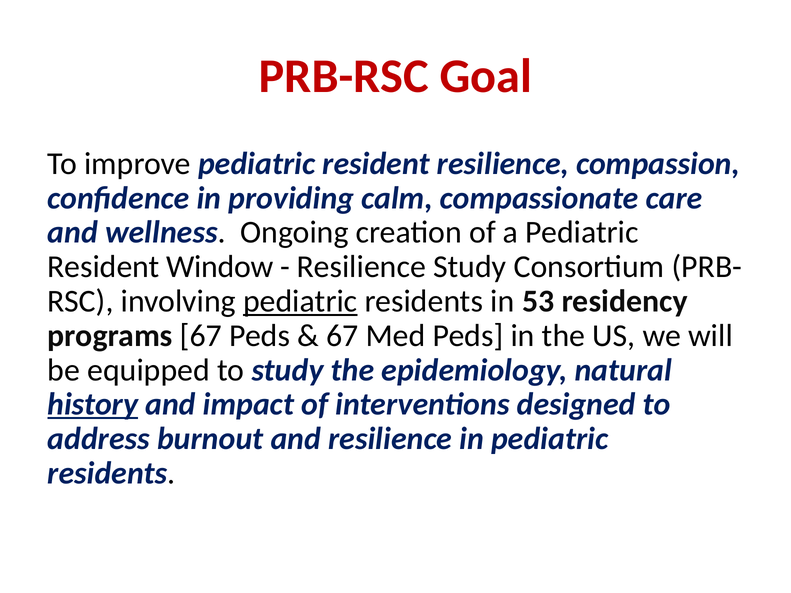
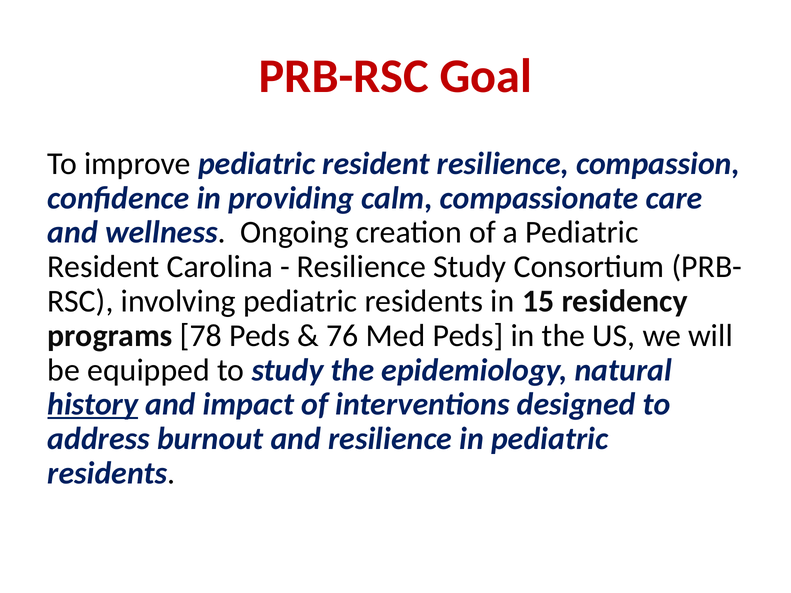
Window: Window -> Carolina (220, 267)
pediatric underline: present -> none (300, 301)
53: 53 -> 15 (538, 301)
programs 67: 67 -> 78 (201, 336)
67: 67 -> 76 (342, 336)
